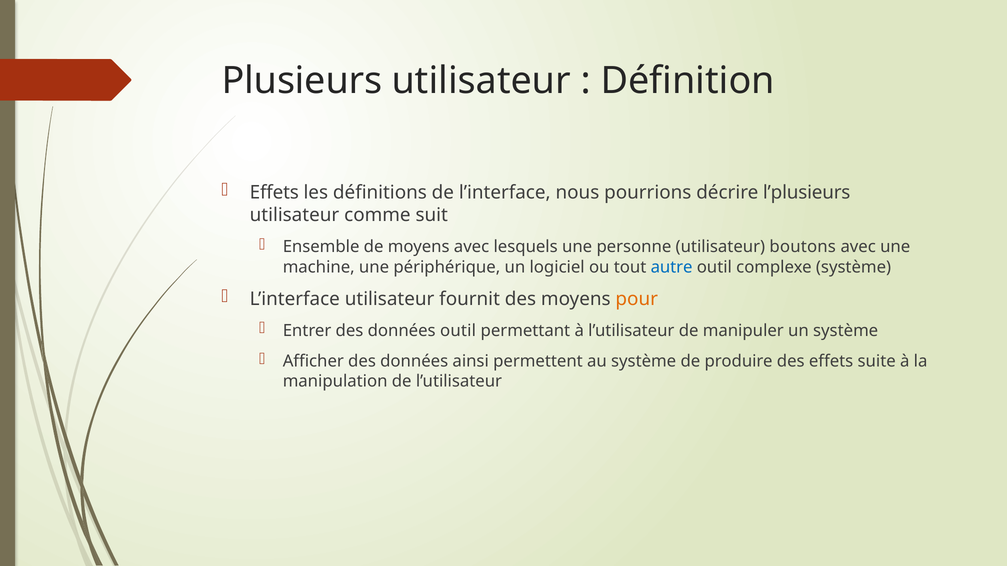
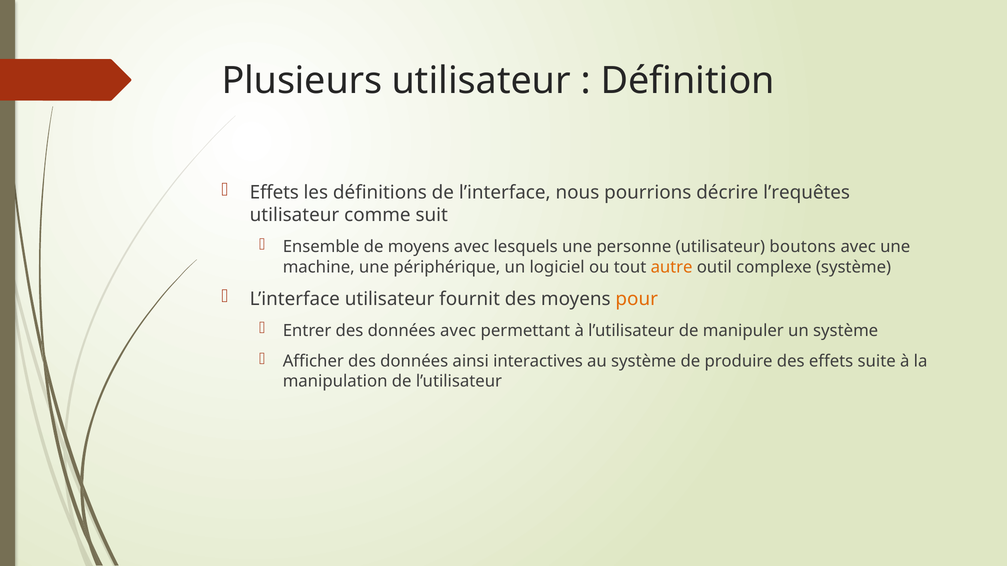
l’plusieurs: l’plusieurs -> l’requêtes (807, 193)
autre colour: blue -> orange (672, 267)
données outil: outil -> avec (458, 331)
permettent: permettent -> interactives (538, 362)
